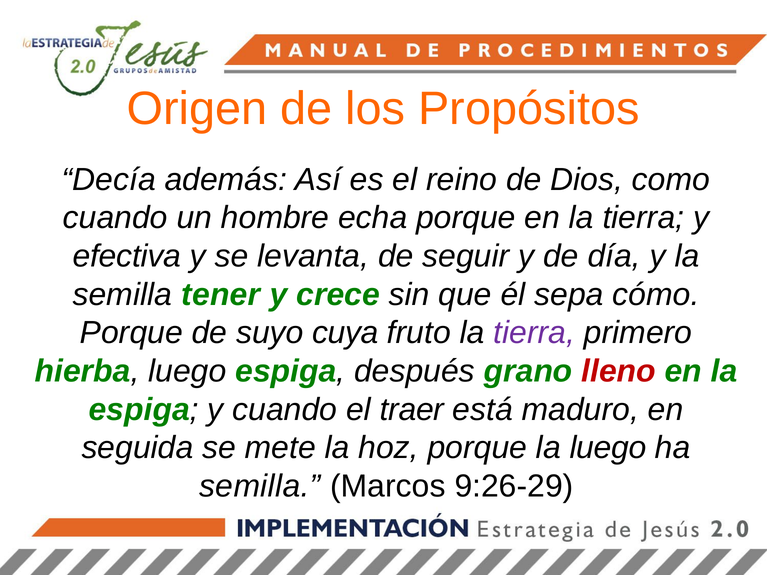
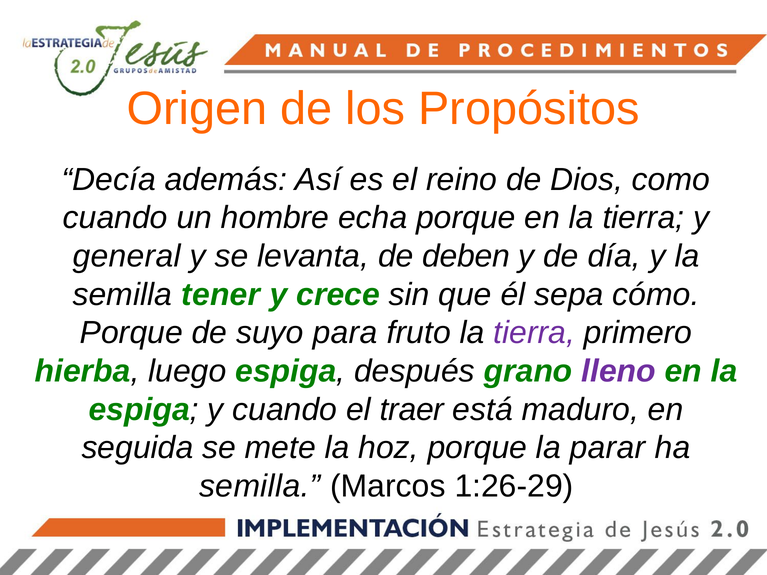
efectiva: efectiva -> general (127, 256)
seguir: seguir -> deben (466, 256)
cuya: cuya -> para (345, 333)
lleno colour: red -> purple (619, 371)
la luego: luego -> parar (608, 448)
9:26-29: 9:26-29 -> 1:26-29 (514, 486)
